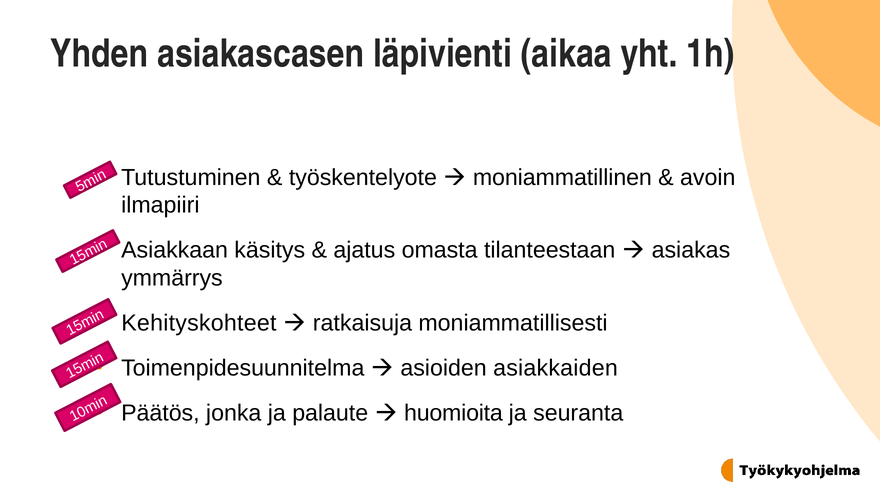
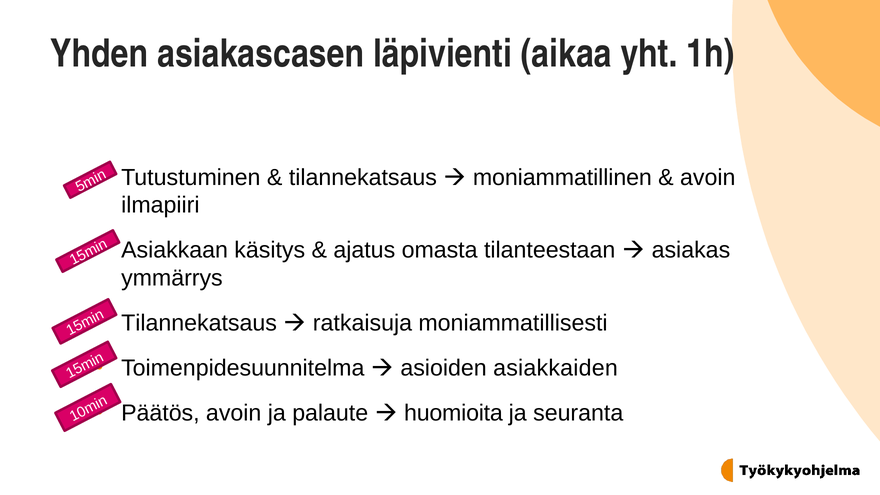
työskentelyote: työskentelyote -> tilannekatsaus (363, 177)
Kehityskohteet: Kehityskohteet -> Tilannekatsaus (199, 323)
Päätös jonka: jonka -> avoin (234, 413)
